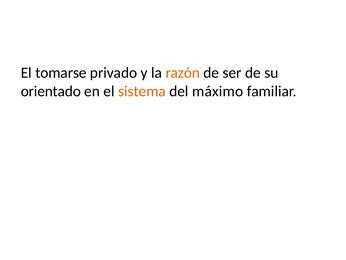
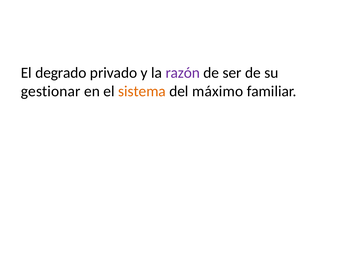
tomarse: tomarse -> degrado (61, 73)
razón colour: orange -> purple (183, 73)
orientado: orientado -> gestionar (51, 91)
